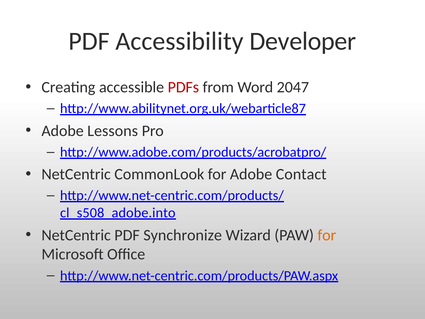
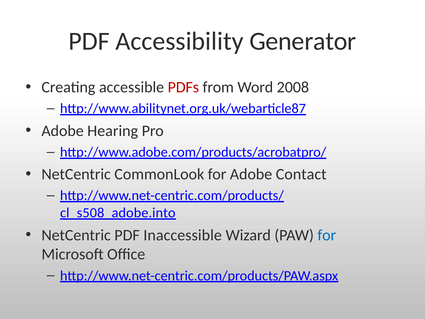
Developer: Developer -> Generator (303, 41)
2047: 2047 -> 2008 (293, 87)
Lessons: Lessons -> Hearing (113, 131)
Synchronize: Synchronize -> Inaccessible (183, 235)
for colour: orange -> blue (327, 235)
